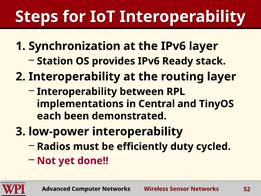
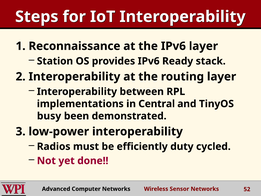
Synchronization: Synchronization -> Reconnaissance (74, 46)
each: each -> busy (49, 116)
